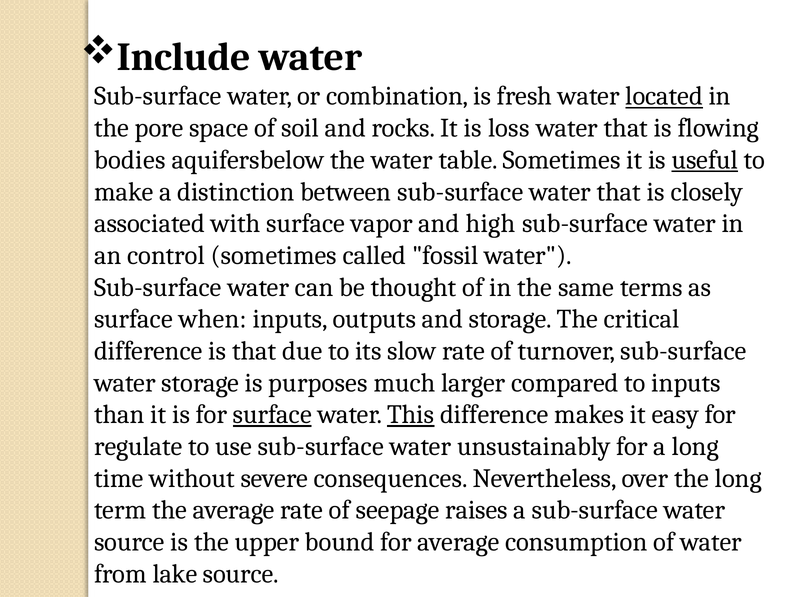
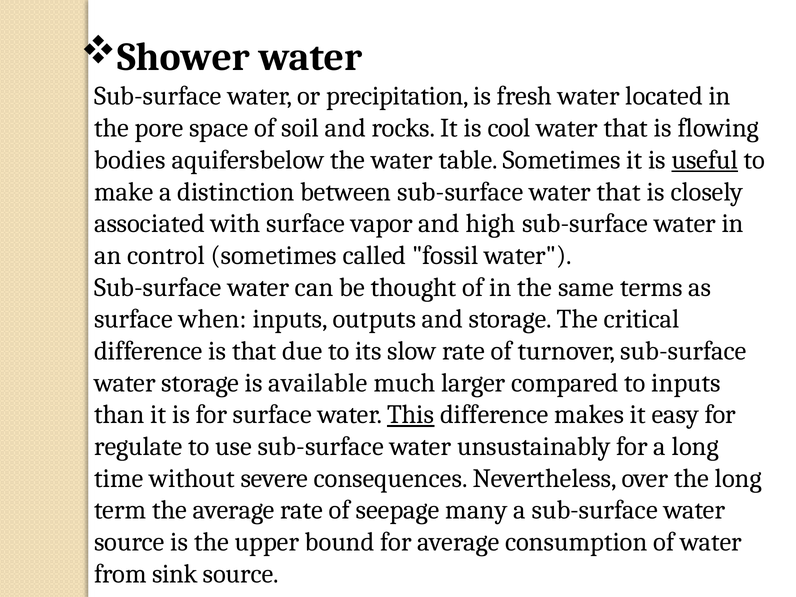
Include: Include -> Shower (184, 57)
combination: combination -> precipitation (397, 96)
located underline: present -> none (664, 96)
loss: loss -> cool (509, 128)
purposes: purposes -> available (318, 383)
surface underline: present -> none (272, 415)
raises: raises -> many (476, 510)
lake: lake -> sink (175, 574)
